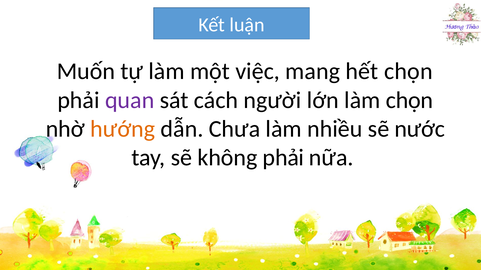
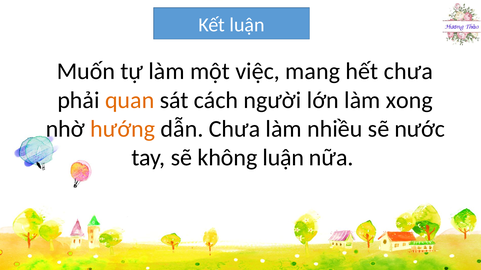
hết chọn: chọn -> chưa (408, 71)
quan colour: purple -> orange (130, 100)
làm chọn: chọn -> xong (409, 100)
không phải: phải -> luận (283, 158)
